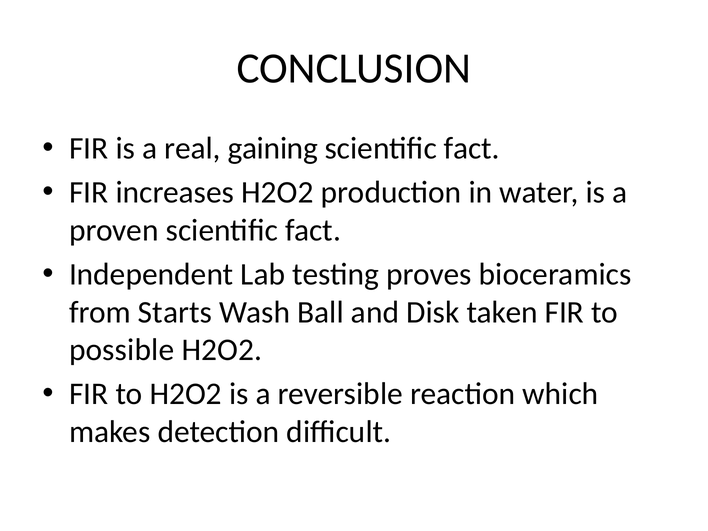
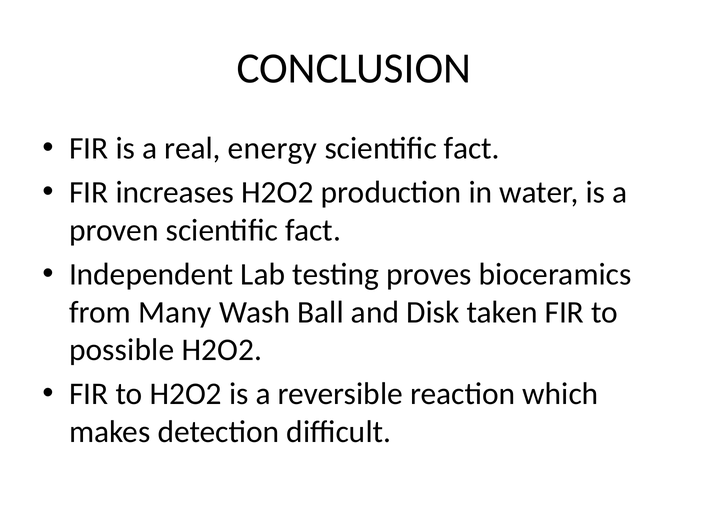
gaining: gaining -> energy (273, 149)
Starts: Starts -> Many (175, 312)
